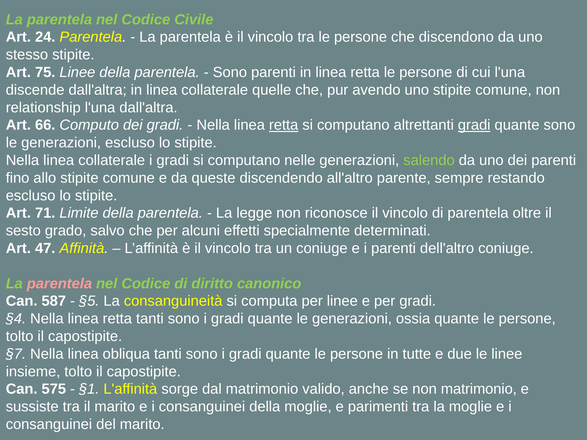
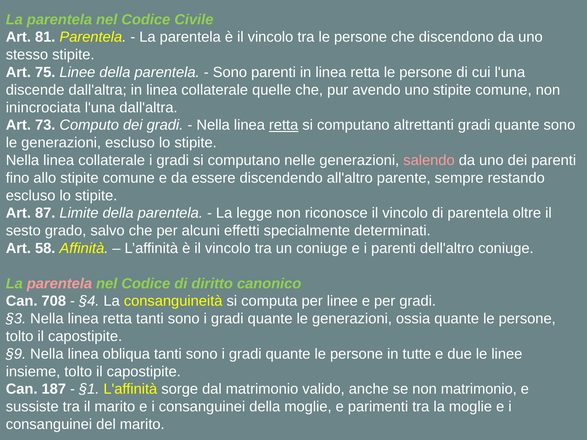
24: 24 -> 81 (45, 37)
relationship: relationship -> inincrociata (43, 108)
66: 66 -> 73 (45, 125)
gradi underline: present -> none (474, 125)
salendo colour: light green -> pink (429, 160)
queste: queste -> essere (214, 178)
71: 71 -> 87 (45, 213)
47: 47 -> 58 (45, 248)
587: 587 -> 708 (54, 301)
§5: §5 -> §4 (89, 301)
§4: §4 -> §3 (16, 319)
§7: §7 -> §9 (16, 354)
575: 575 -> 187 (54, 389)
